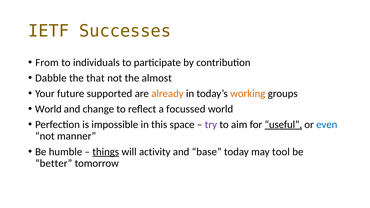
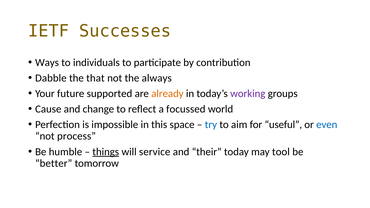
From: From -> Ways (47, 63)
almost: almost -> always (157, 78)
working colour: orange -> purple (248, 94)
World: World -> Cause (48, 109)
try colour: purple -> blue (211, 125)
useful underline: present -> none (283, 125)
manner: manner -> process (76, 136)
activity: activity -> service (155, 152)
base: base -> their (207, 152)
